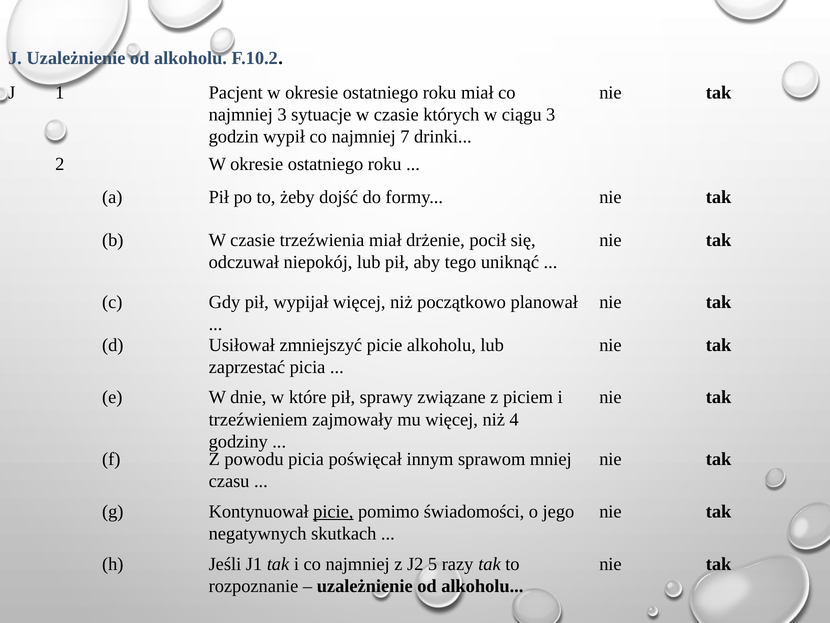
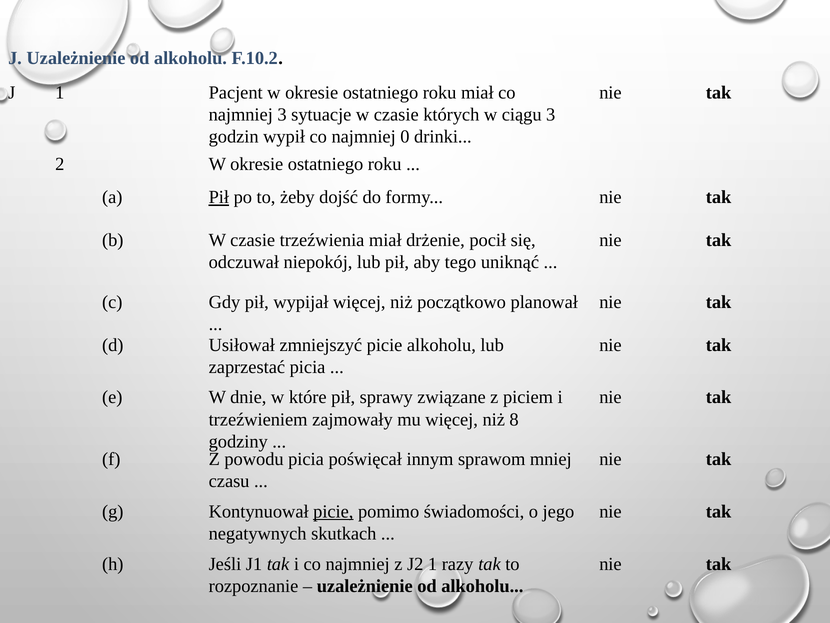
7: 7 -> 0 (405, 137)
Pił underline: none -> present (219, 197)
4: 4 -> 8 (514, 419)
J2 5: 5 -> 1 (433, 564)
